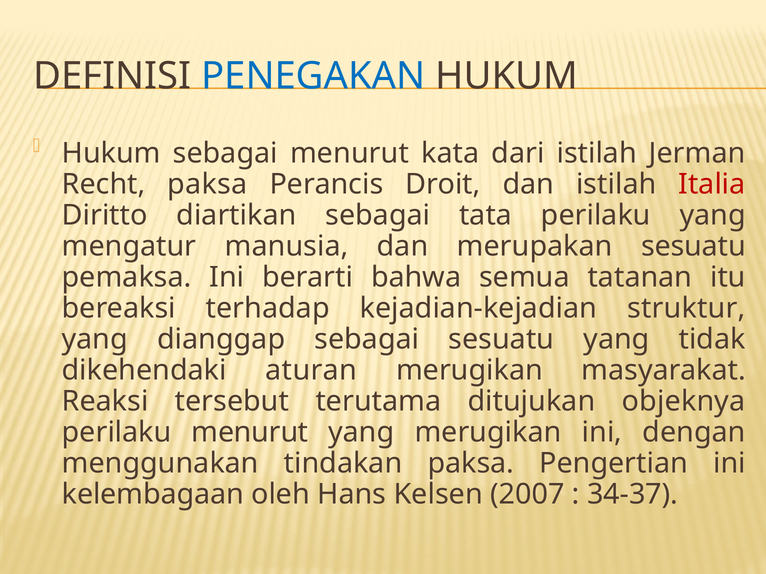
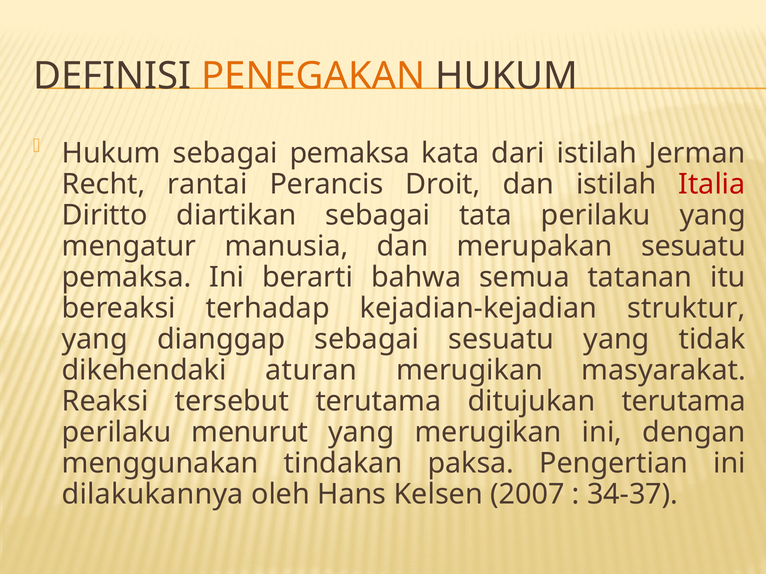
PENEGAKAN colour: blue -> orange (313, 76)
sebagai menurut: menurut -> pemaksa (350, 153)
Recht paksa: paksa -> rantai (207, 184)
ditujukan objeknya: objeknya -> terutama (684, 402)
kelembagaan: kelembagaan -> dilakukannya (153, 495)
